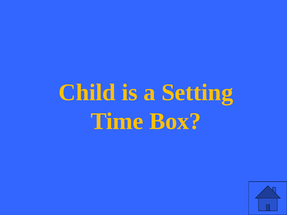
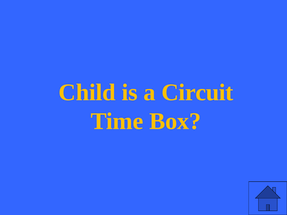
Setting: Setting -> Circuit (197, 93)
